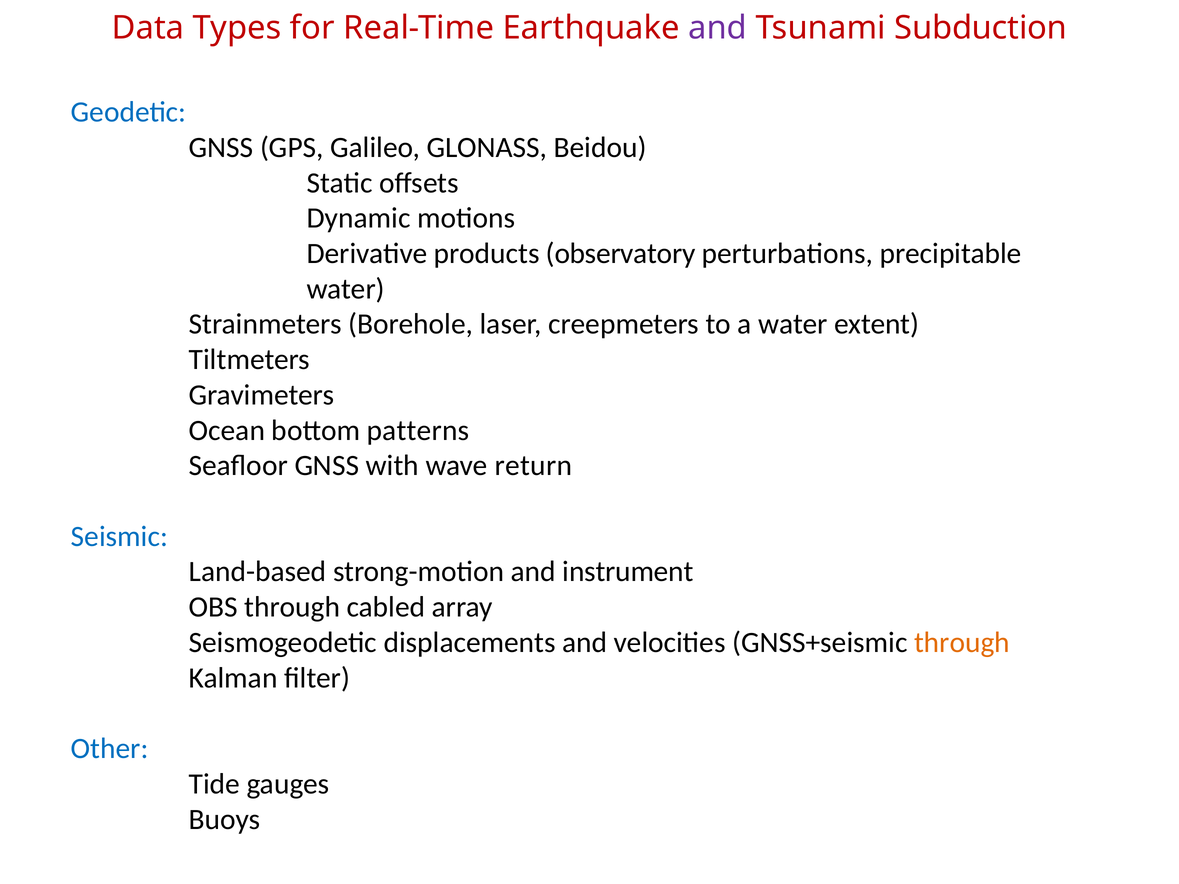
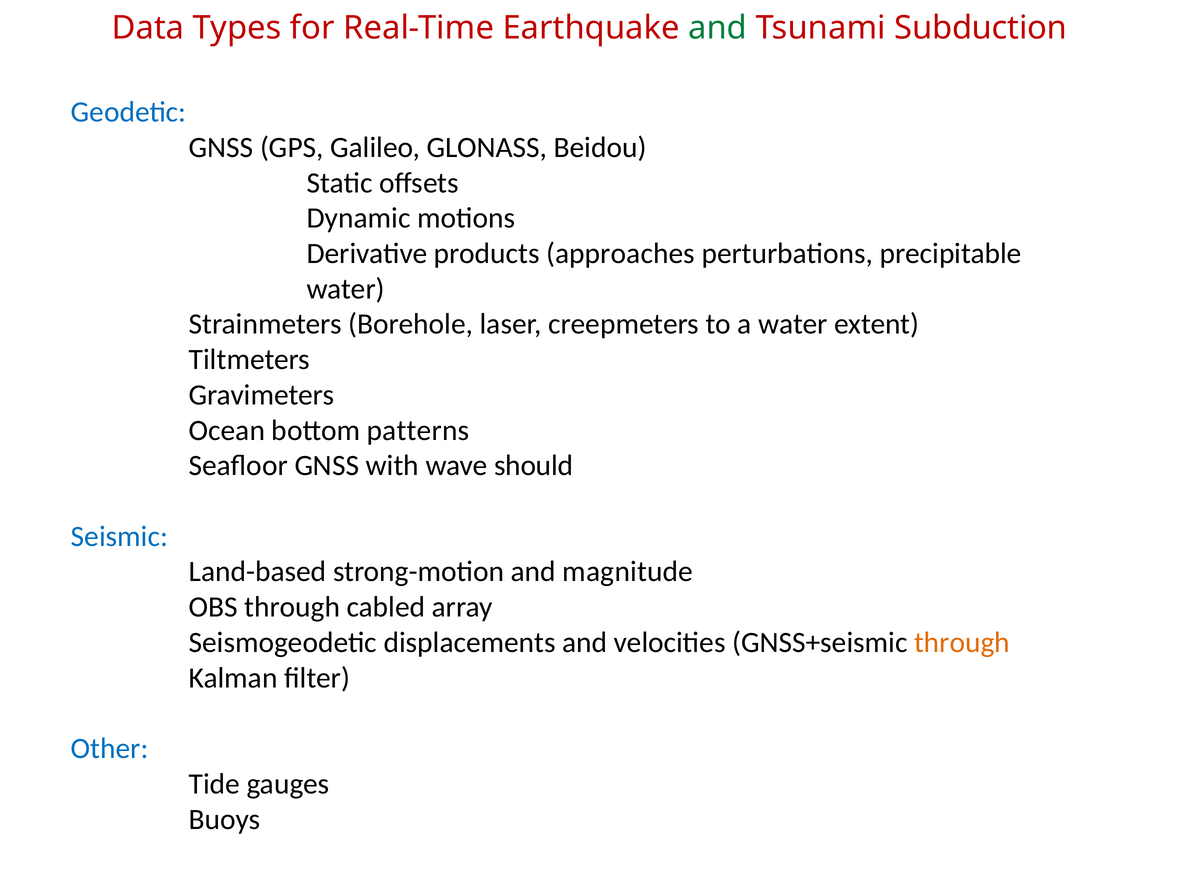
and colour: purple -> green (718, 28)
observatory: observatory -> approaches (620, 254)
return: return -> should (534, 466)
instrument: instrument -> magnitude (628, 572)
